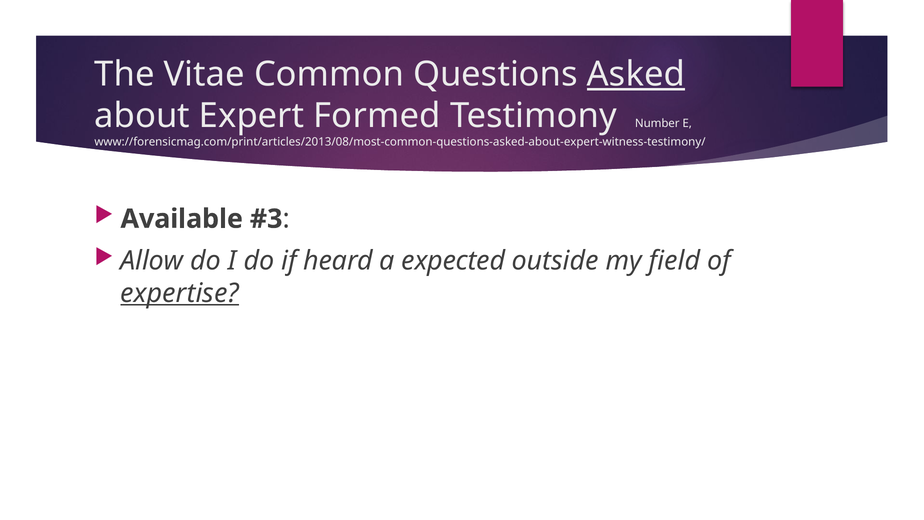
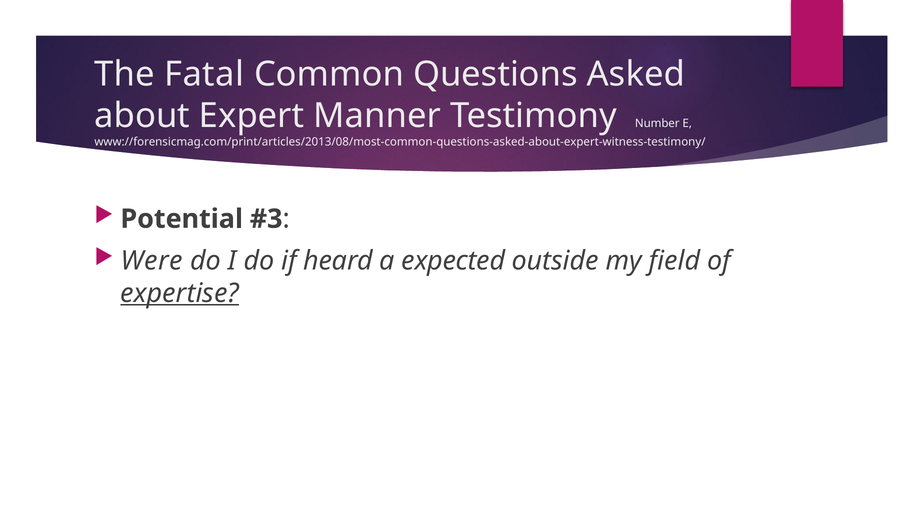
Vitae: Vitae -> Fatal (204, 74)
Asked underline: present -> none (636, 74)
Formed: Formed -> Manner (377, 116)
Available: Available -> Potential (182, 219)
Allow: Allow -> Were (152, 261)
